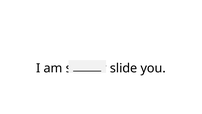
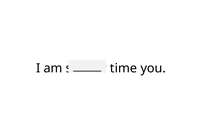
slide: slide -> time (124, 68)
